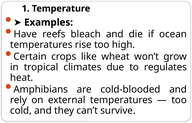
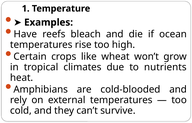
regulates: regulates -> nutrients (165, 67)
